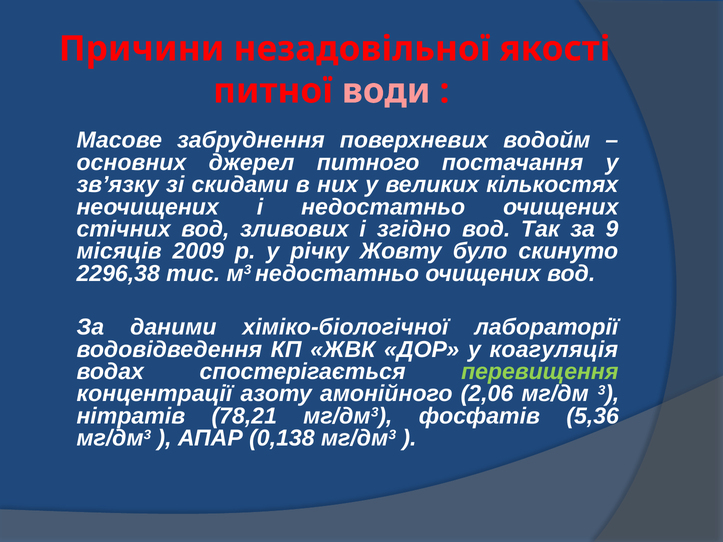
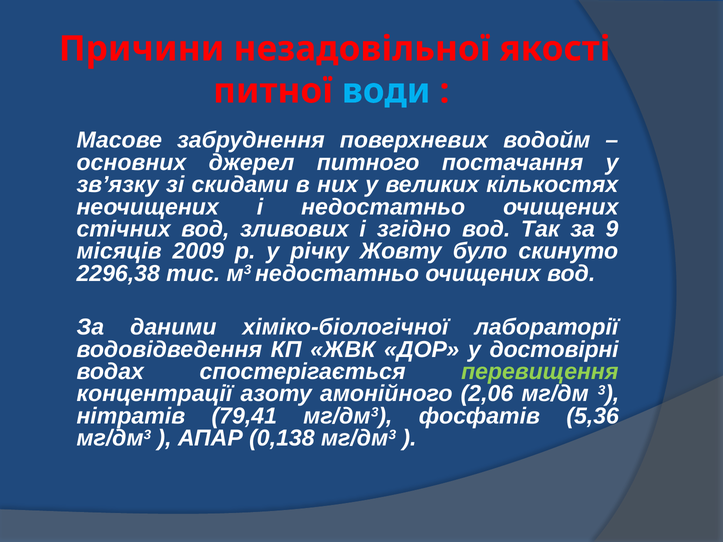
води colour: pink -> light blue (386, 91)
коагуляція: коагуляція -> достовірні (554, 350)
78,21: 78,21 -> 79,41 (244, 416)
